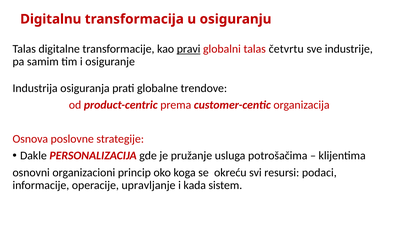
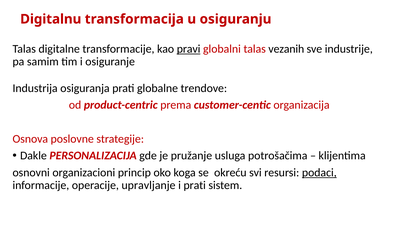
četvrtu: četvrtu -> vezanih (286, 49)
podaci underline: none -> present (319, 173)
i kada: kada -> prati (195, 186)
